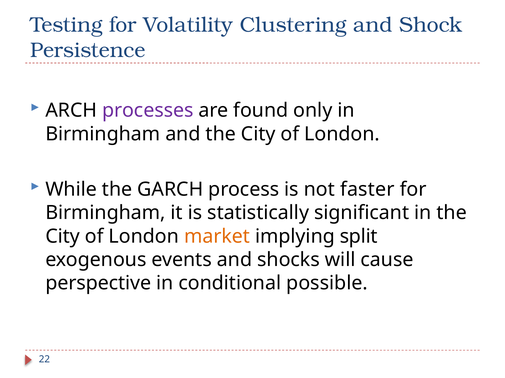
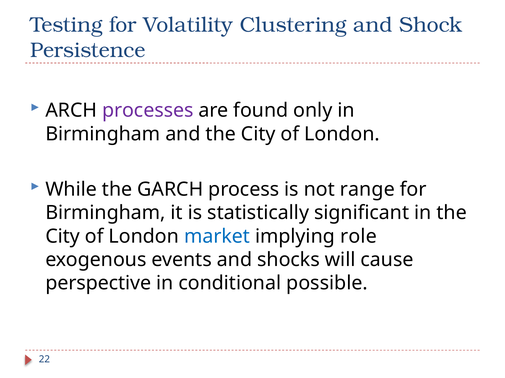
faster: faster -> range (367, 190)
market colour: orange -> blue (217, 237)
split: split -> role (358, 237)
